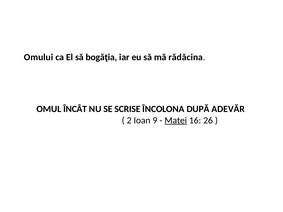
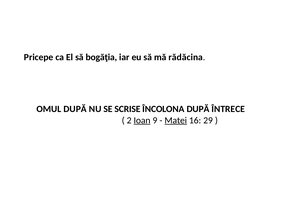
Omului: Omului -> Pricepe (39, 57)
OMUL ÎNCÂT: ÎNCÂT -> DUPĂ (75, 109)
ADEVĂR: ADEVĂR -> ÎNTRECE (228, 109)
Ioan underline: none -> present (142, 120)
26: 26 -> 29 (208, 120)
